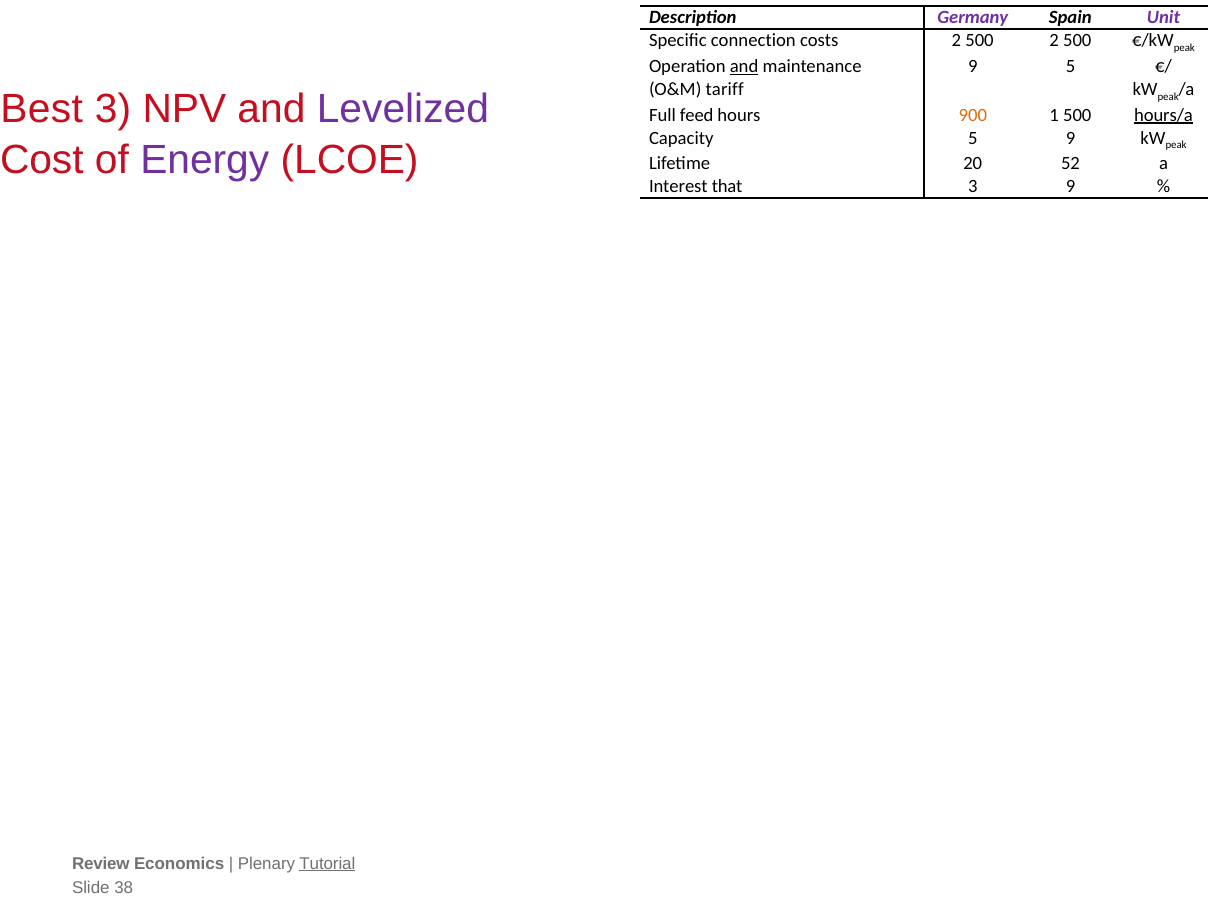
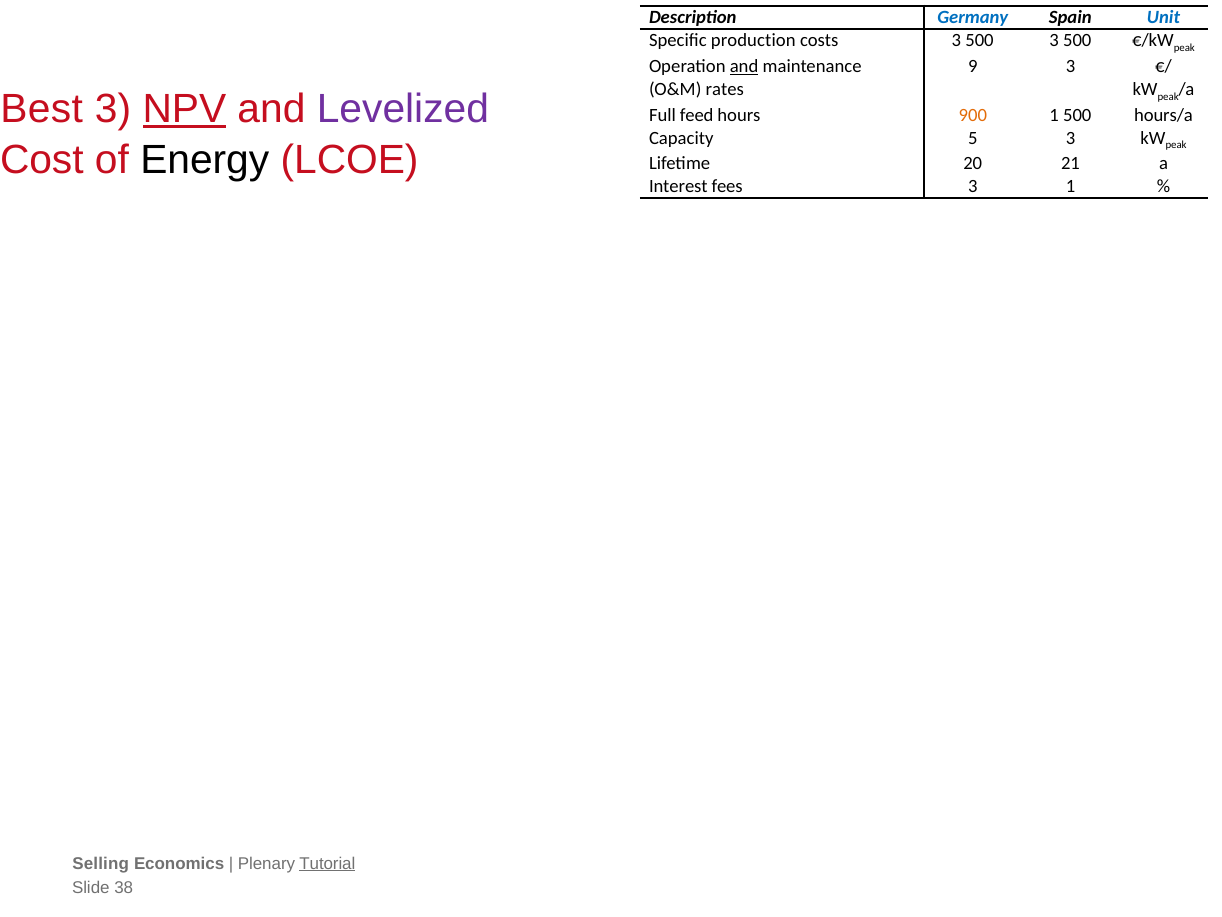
Germany colour: purple -> blue (973, 18)
Unit colour: purple -> blue (1163, 18)
connection: connection -> production (753, 41)
costs 2: 2 -> 3 (956, 41)
500 2: 2 -> 3 (1054, 41)
9 5: 5 -> 3 (1071, 66)
tariff: tariff -> rates (725, 89)
NPV underline: none -> present (184, 109)
hours/a underline: present -> none (1163, 115)
5 9: 9 -> 3 (1071, 138)
Energy colour: purple -> black (205, 160)
52: 52 -> 21 (1070, 164)
that: that -> fees (727, 187)
3 9: 9 -> 1 (1071, 187)
Review: Review -> Selling (101, 863)
